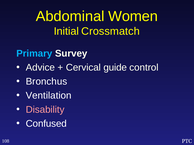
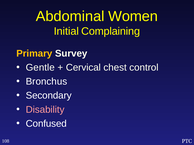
Crossmatch: Crossmatch -> Complaining (111, 31)
Primary colour: light blue -> yellow (34, 54)
Advice: Advice -> Gentle (40, 68)
guide: guide -> chest (115, 68)
Ventilation: Ventilation -> Secondary (49, 96)
